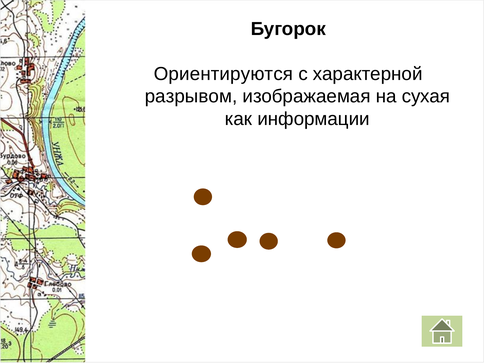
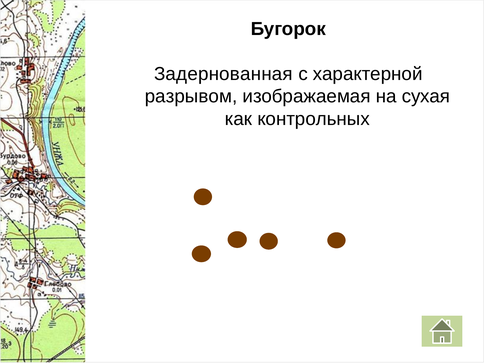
Ориентируются: Ориентируются -> Задернованная (223, 74)
информации: информации -> контрольных (314, 119)
